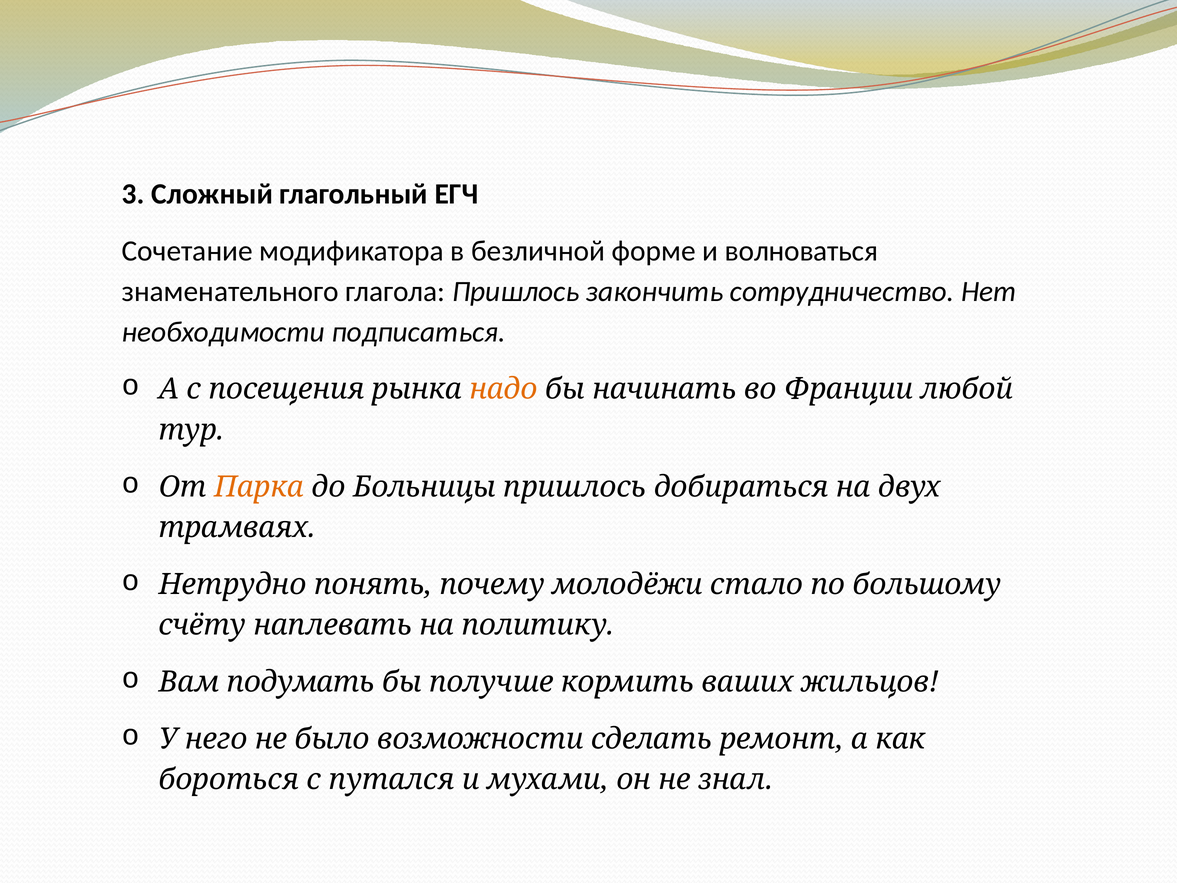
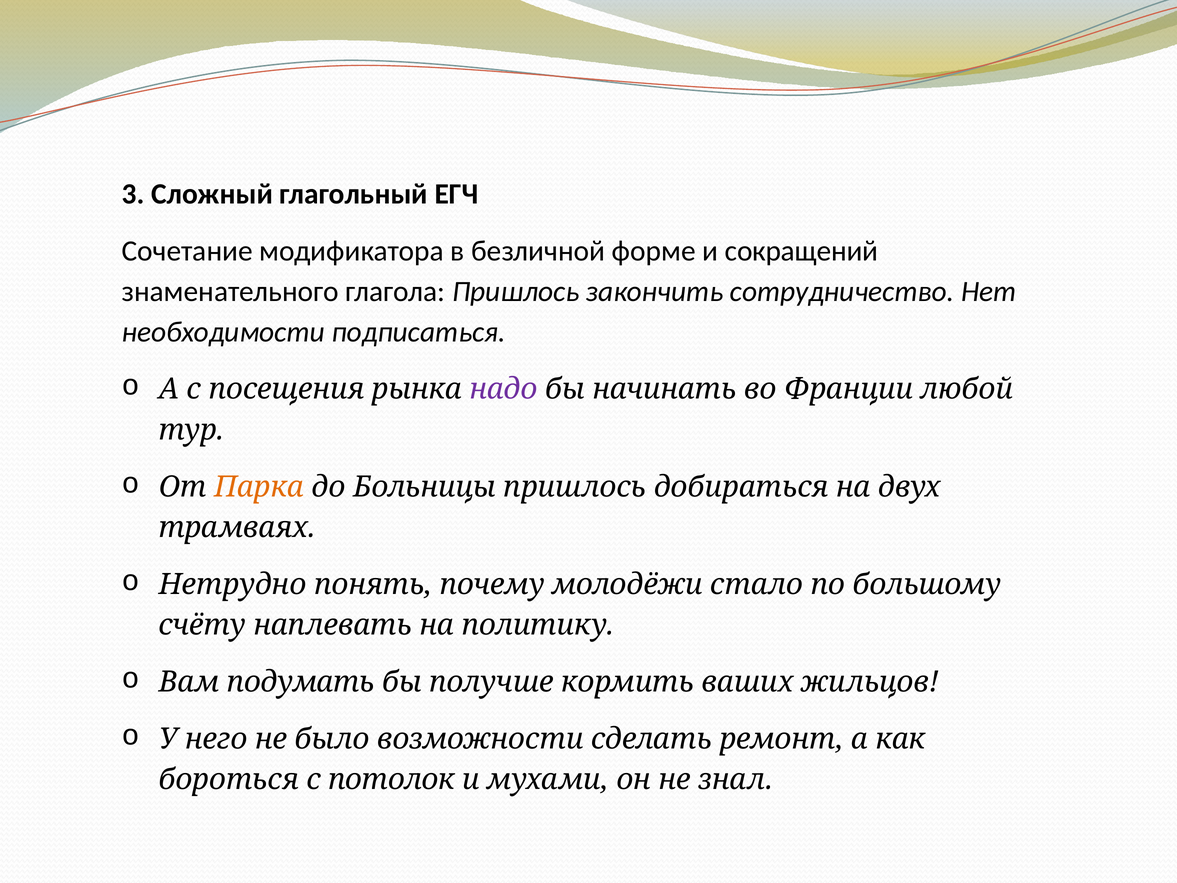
волноваться: волноваться -> сокращений (801, 251)
надо colour: orange -> purple (504, 389)
путался: путался -> потолок (392, 779)
